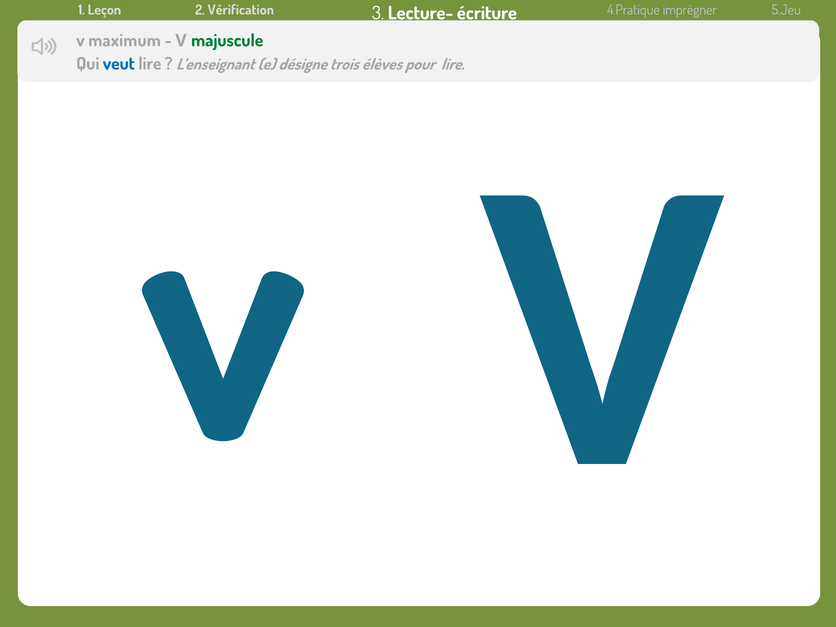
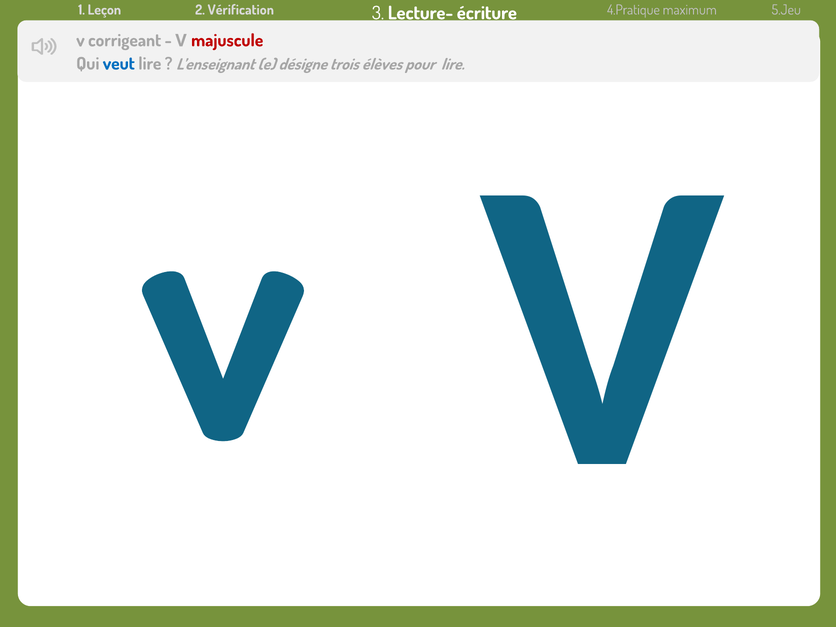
imprégner: imprégner -> maximum (690, 10)
maximum: maximum -> corrigeant (125, 41)
majuscule colour: green -> red (227, 41)
